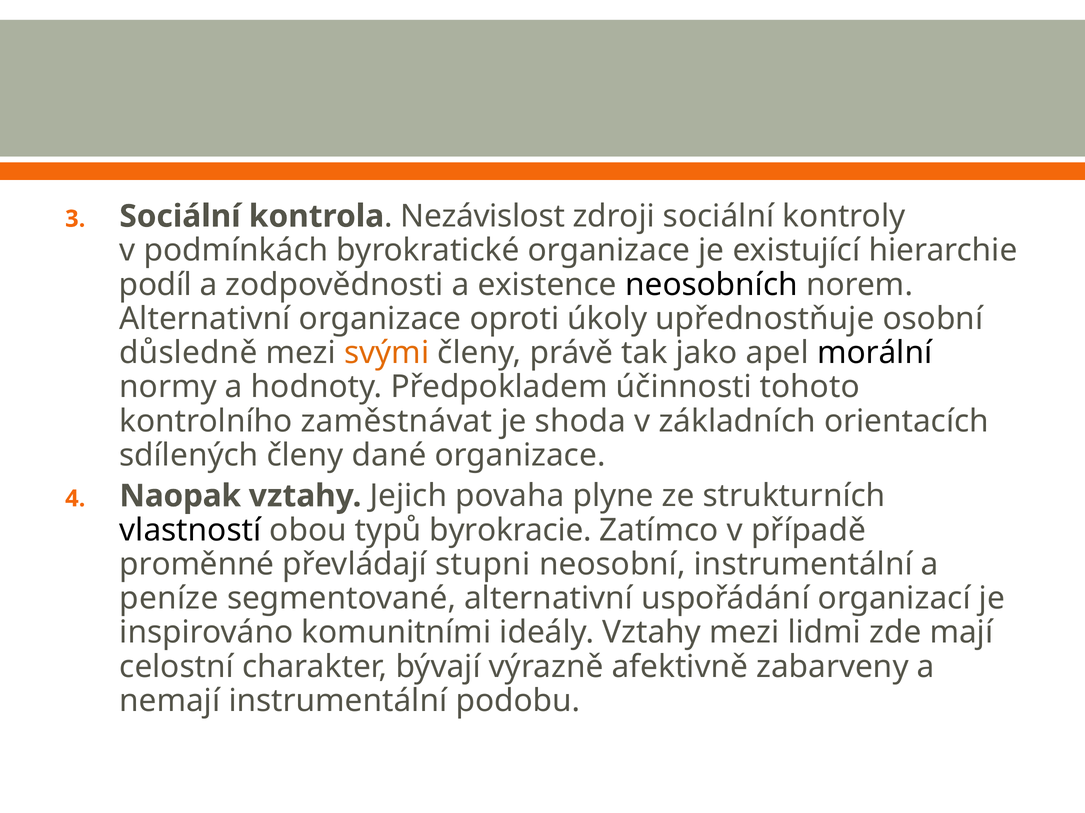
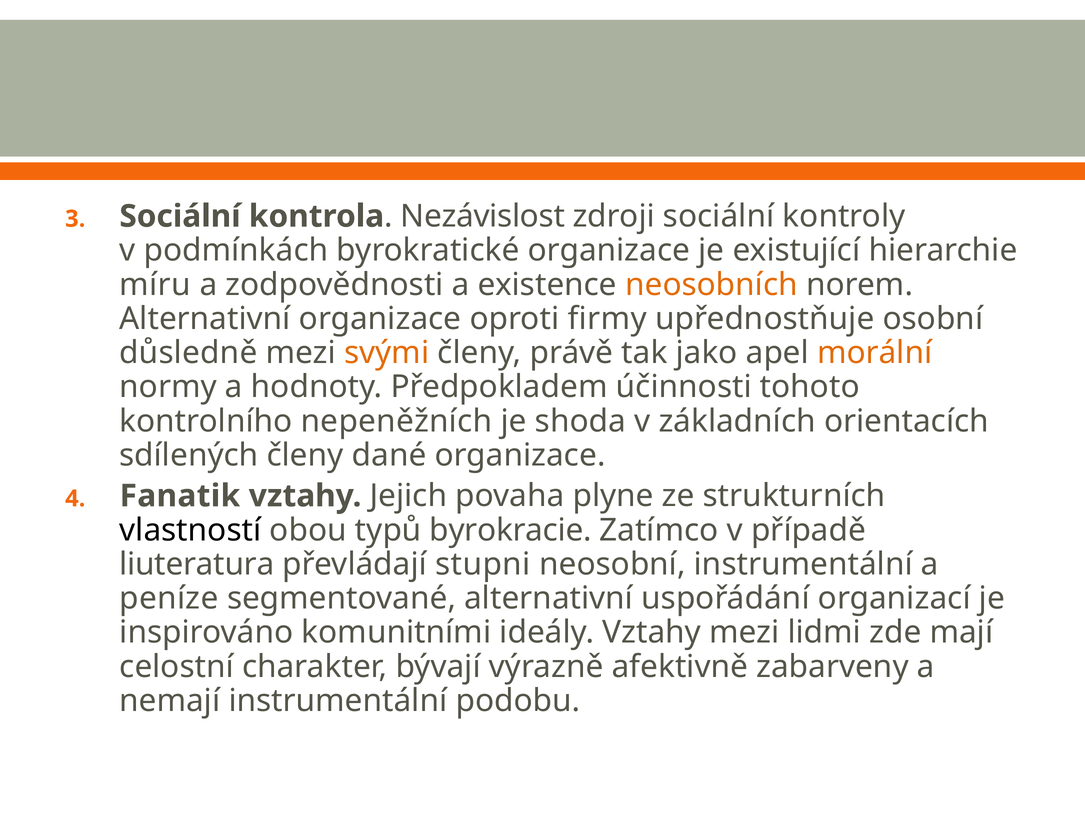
podíl: podíl -> míru (155, 285)
neosobních colour: black -> orange (712, 285)
úkoly: úkoly -> firmy (607, 319)
morální colour: black -> orange (875, 353)
zaměstnávat: zaměstnávat -> nepeněžních (396, 422)
Naopak: Naopak -> Fanatik (180, 496)
proměnné: proměnné -> liuteratura (197, 565)
